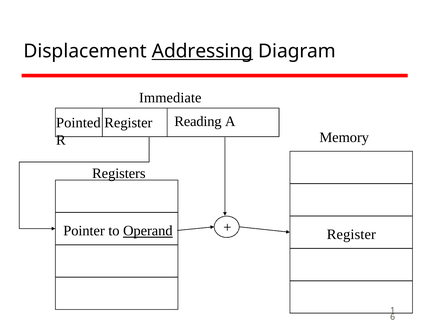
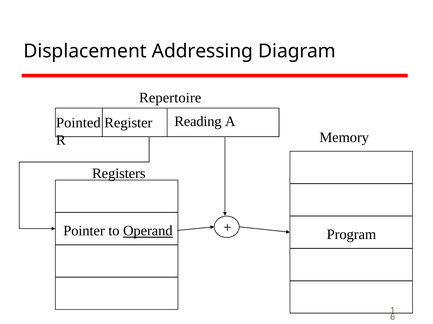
Addressing underline: present -> none (202, 51)
Immediate: Immediate -> Repertoire (170, 98)
Register: Register -> Program (351, 235)
